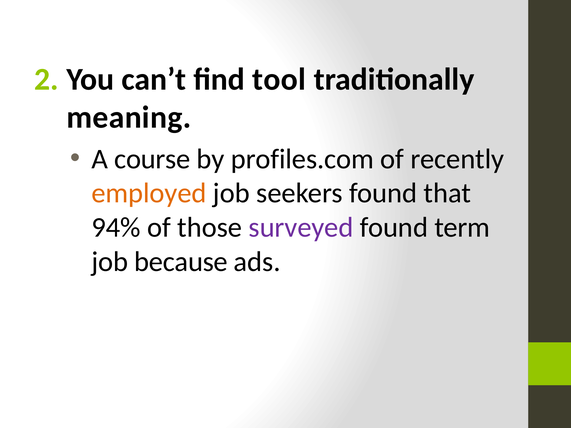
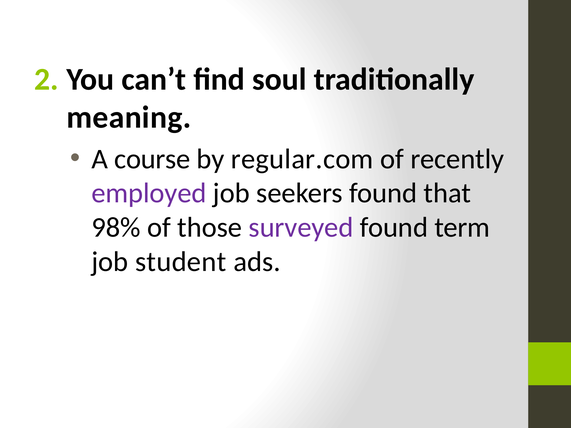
tool: tool -> soul (279, 79)
profiles.com: profiles.com -> regular.com (302, 159)
employed colour: orange -> purple (149, 193)
94%: 94% -> 98% (116, 228)
because: because -> student (181, 262)
